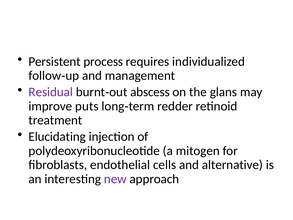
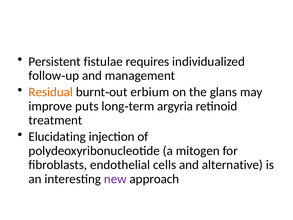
process: process -> fistulae (103, 61)
Residual colour: purple -> orange (51, 92)
abscess: abscess -> erbium (150, 92)
redder: redder -> argyria (175, 106)
